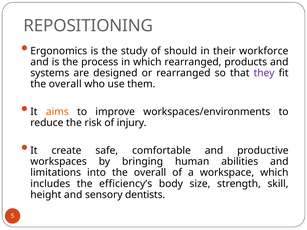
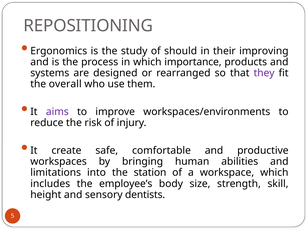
workforce: workforce -> improving (264, 51)
which rearranged: rearranged -> importance (193, 62)
aims colour: orange -> purple (57, 112)
into the overall: overall -> station (150, 173)
efficiency’s: efficiency’s -> employee’s (126, 184)
